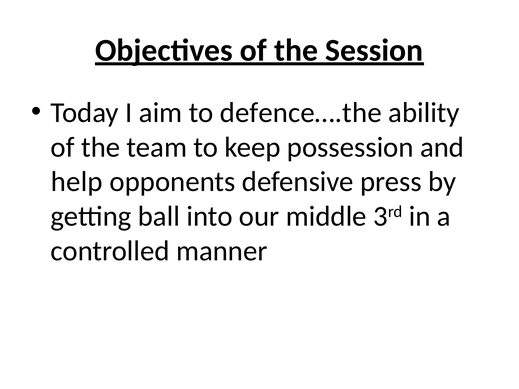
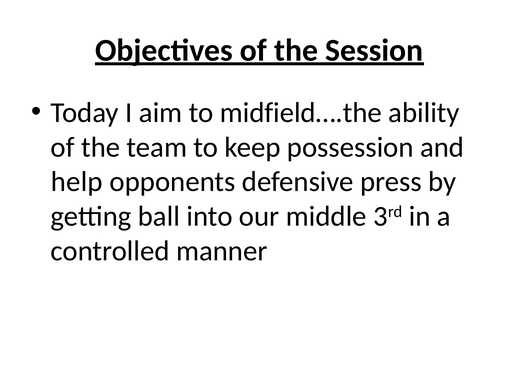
defence….the: defence….the -> midfield….the (301, 113)
